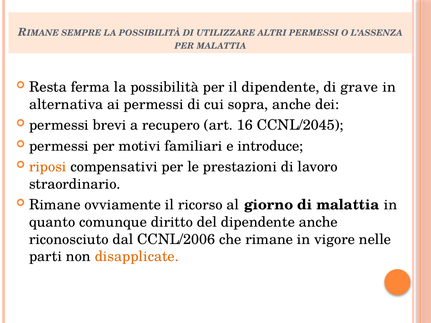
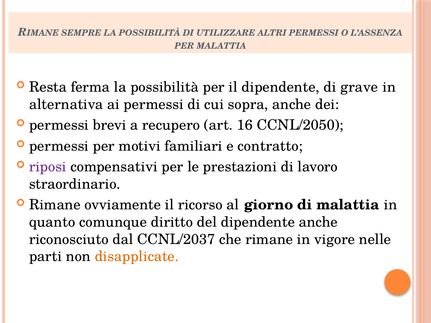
CCNL/2045: CCNL/2045 -> CCNL/2050 (300, 125)
introduce: introduce -> contratto (270, 146)
riposi colour: orange -> purple (48, 167)
CCNL/2006: CCNL/2006 -> CCNL/2037 (176, 239)
